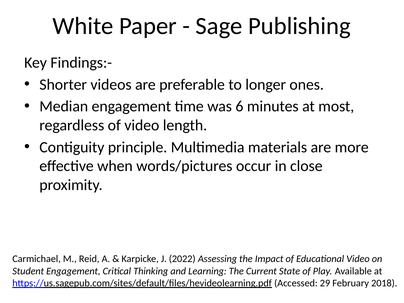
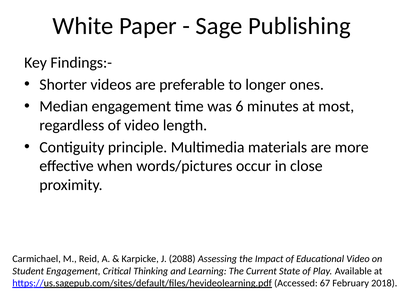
2022: 2022 -> 2088 (182, 259)
29: 29 -> 67 (325, 283)
